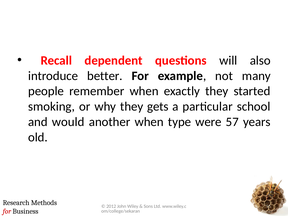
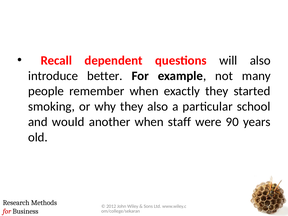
they gets: gets -> also (158, 107)
type: type -> staff (180, 122)
57: 57 -> 90 (232, 122)
